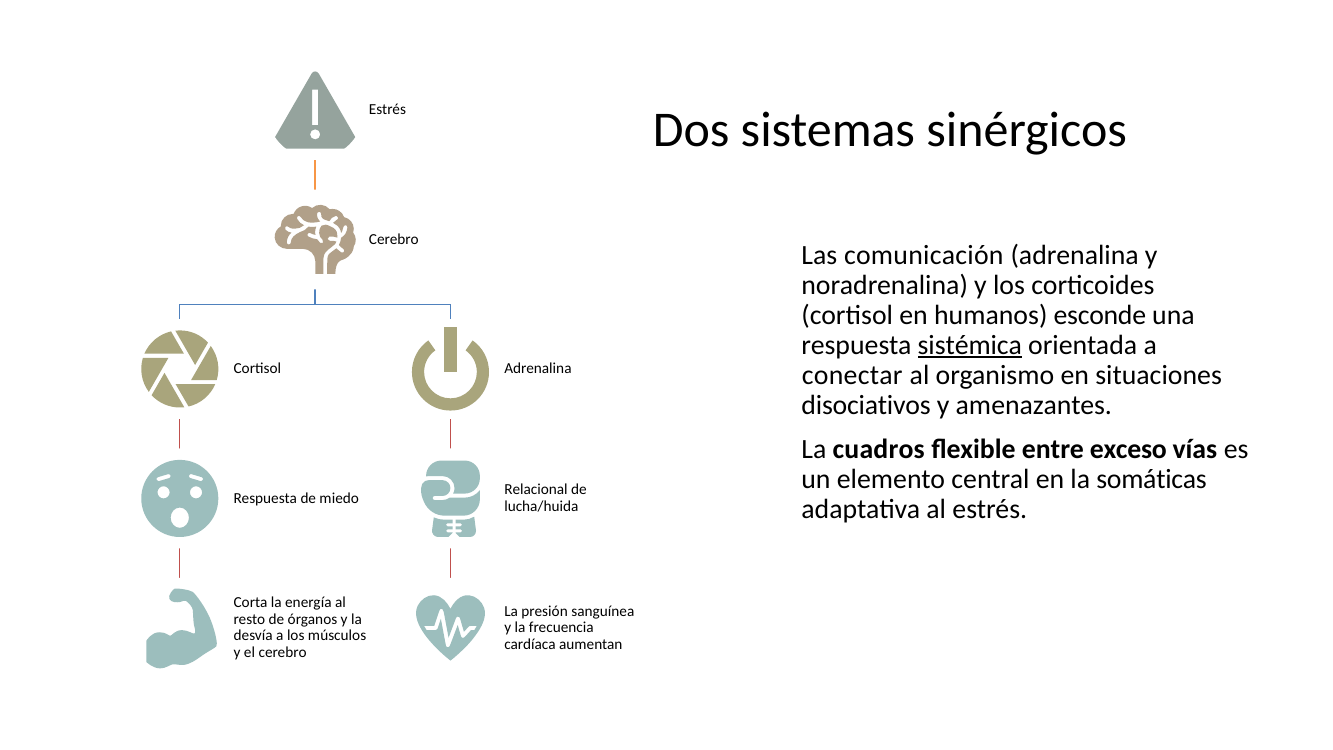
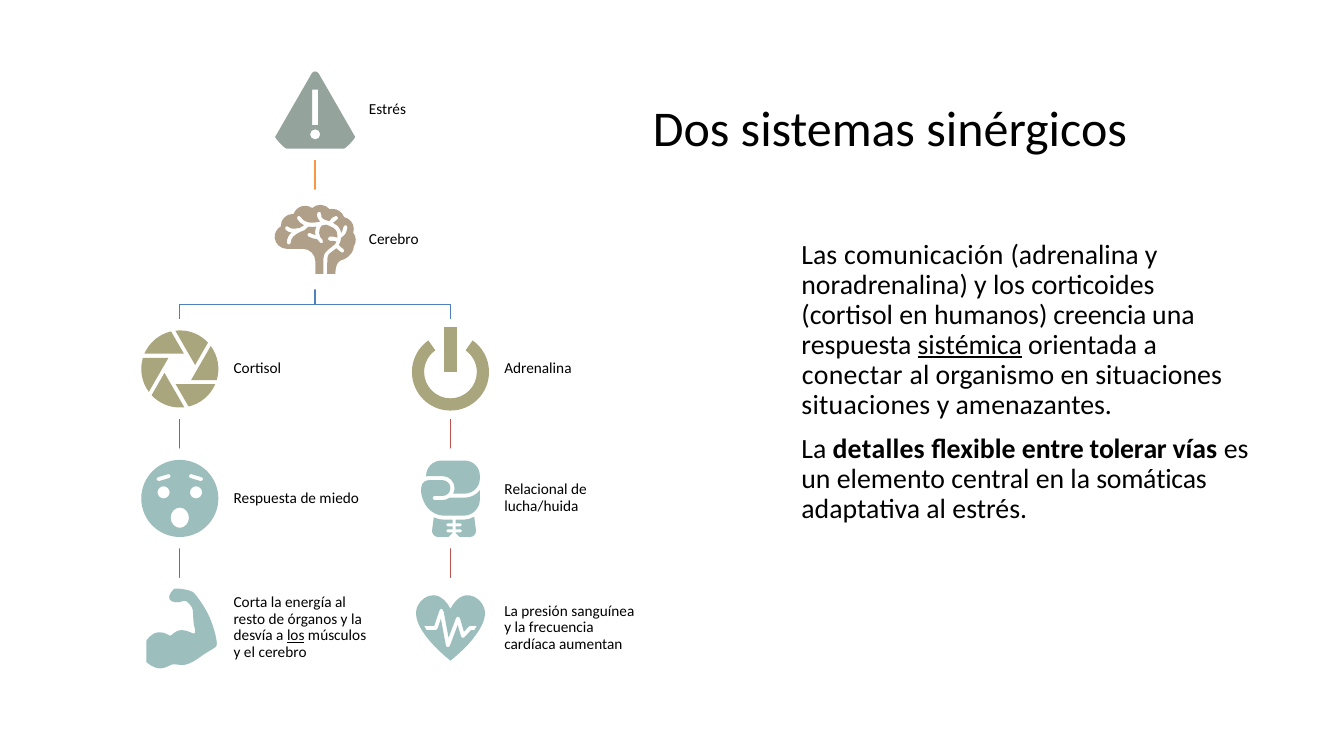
esconde: esconde -> creencia (1100, 315)
disociativos: disociativos -> situaciones (866, 405)
cuadros: cuadros -> detalles (879, 449)
exceso: exceso -> tolerar (1128, 449)
los underline: none -> present (296, 636)
